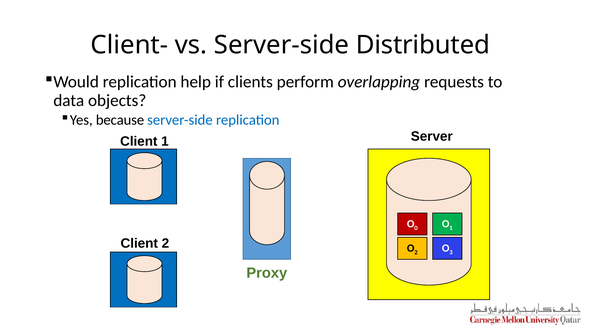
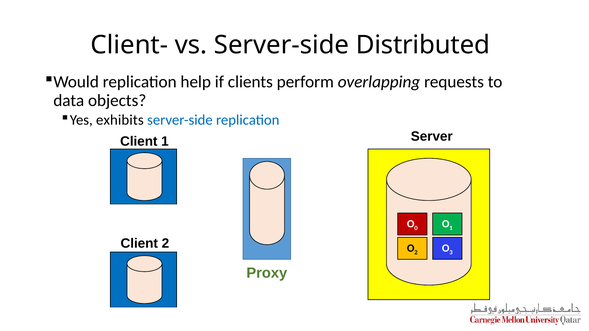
because: because -> exhibits (120, 120)
